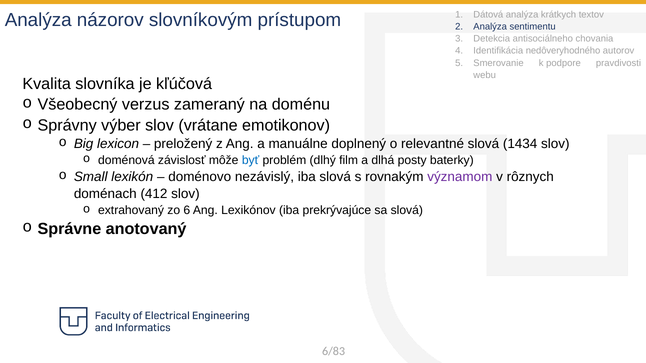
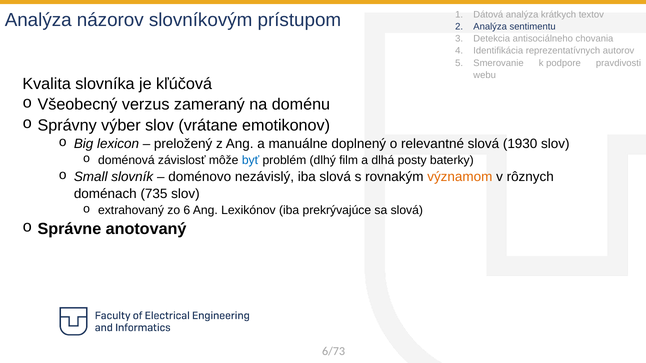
nedôveryhodného: nedôveryhodného -> reprezentatívnych (563, 51)
1434: 1434 -> 1930 (520, 144)
lexikón: lexikón -> slovník (132, 177)
významom colour: purple -> orange (460, 177)
412: 412 -> 735 (154, 194)
6/83: 6/83 -> 6/73 (334, 351)
